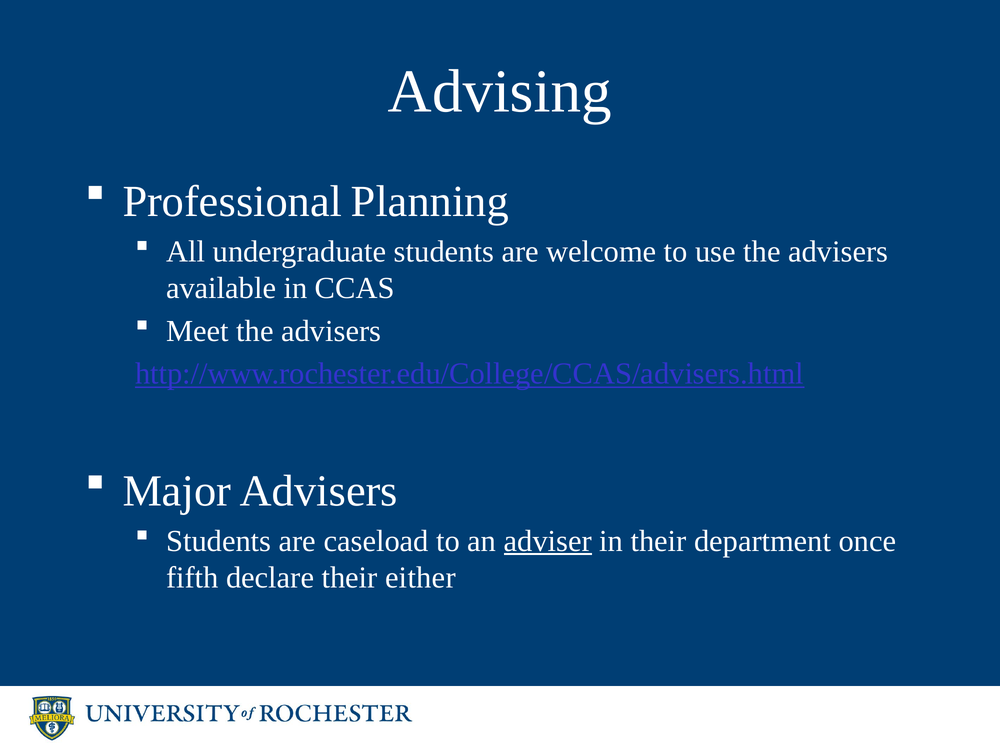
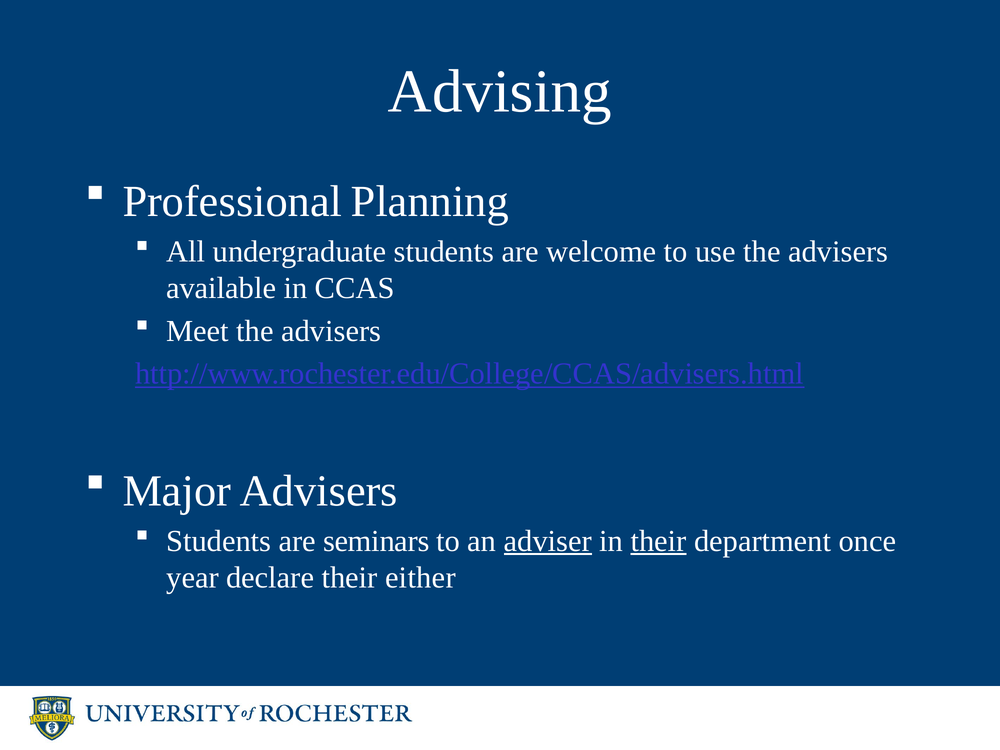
caseload: caseload -> seminars (376, 541)
their underline: none -> present (659, 541)
fifth: fifth -> year (192, 578)
